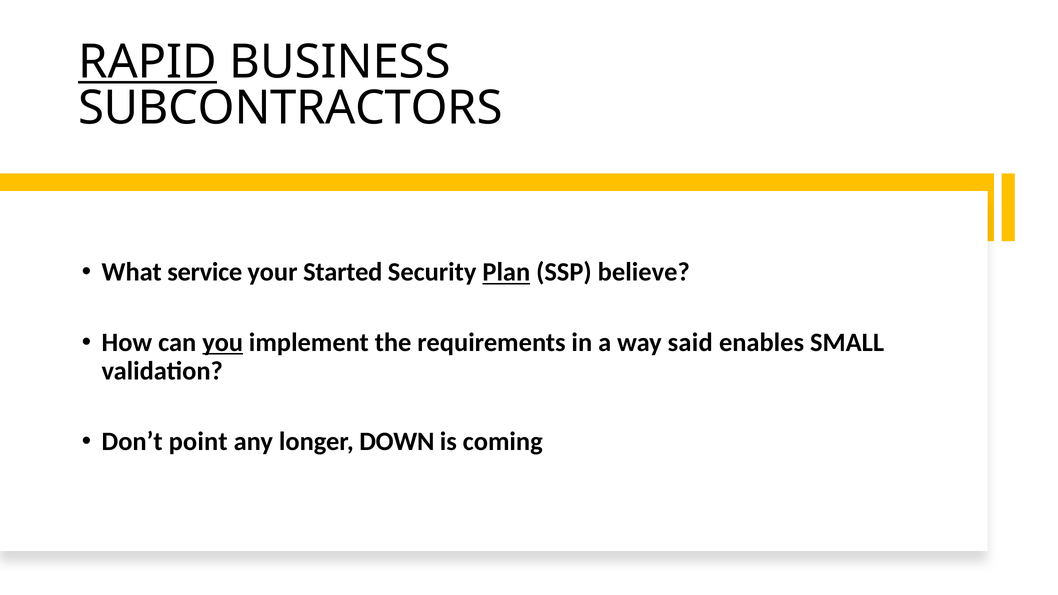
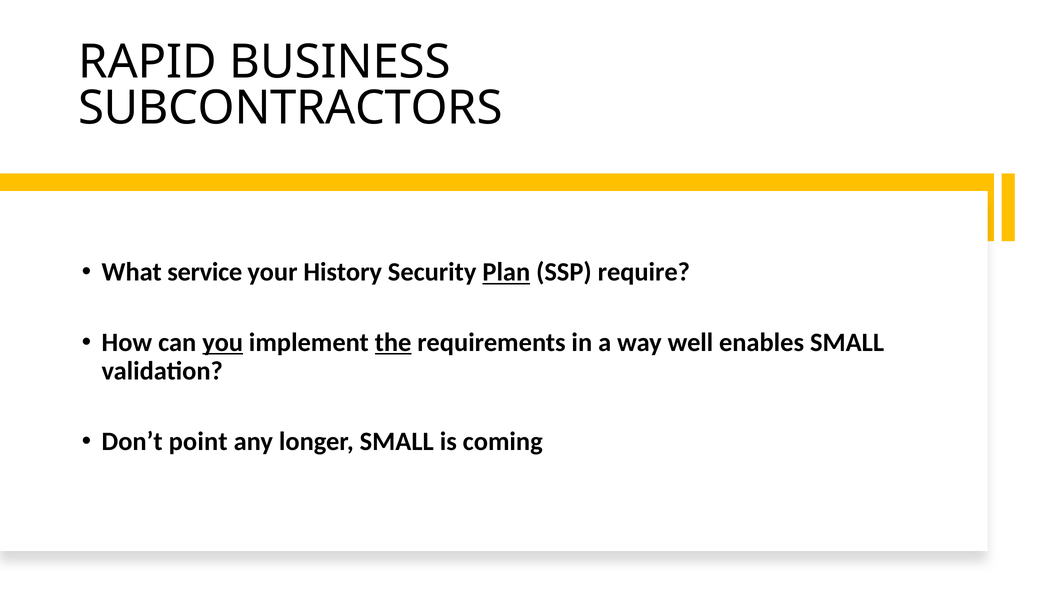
RAPID underline: present -> none (148, 62)
Started: Started -> History (343, 272)
believe: believe -> require (644, 272)
the underline: none -> present (393, 343)
said: said -> well (690, 343)
longer DOWN: DOWN -> SMALL (397, 442)
